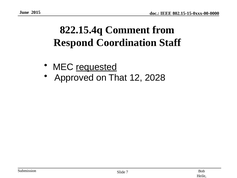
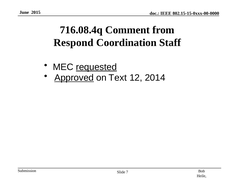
822.15.4q: 822.15.4q -> 716.08.4q (81, 30)
Approved underline: none -> present (74, 78)
That: That -> Text (118, 78)
2028: 2028 -> 2014 (155, 78)
